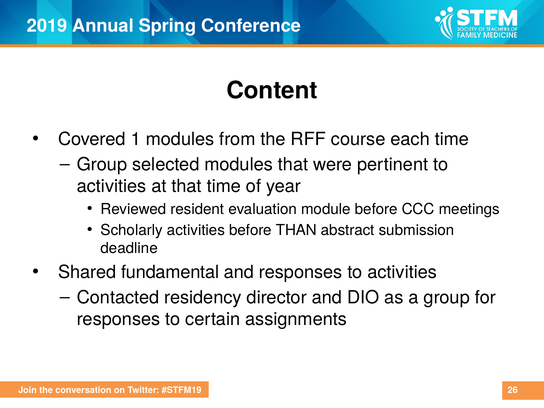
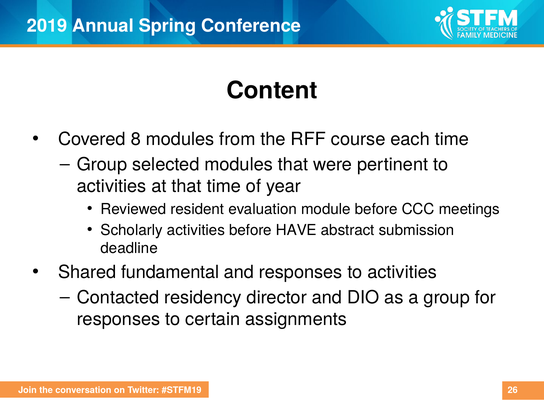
1: 1 -> 8 (136, 139)
THAN: THAN -> HAVE (296, 230)
